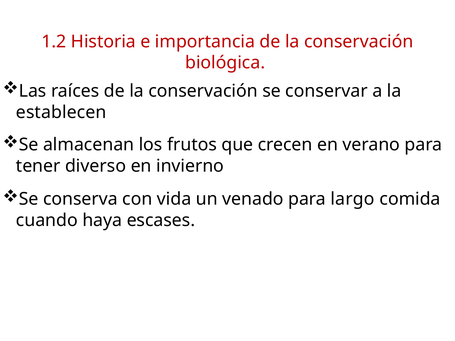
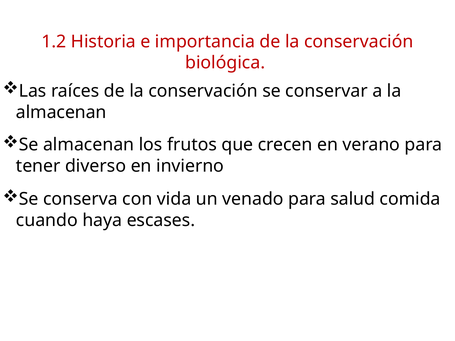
establecen: establecen -> almacenan (61, 112)
largo: largo -> salud (353, 199)
